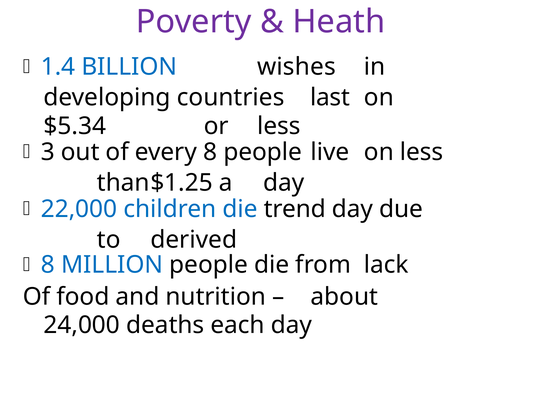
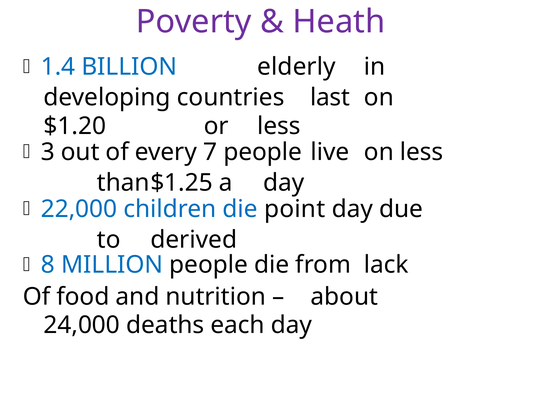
wishes: wishes -> elderly (296, 67)
$5.34: $5.34 -> $1.20 (75, 126)
every 8: 8 -> 7 (210, 152)
trend: trend -> point (295, 209)
